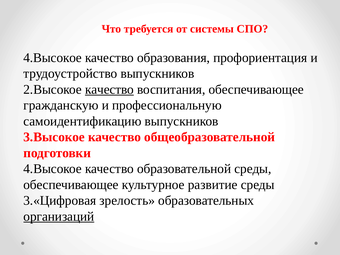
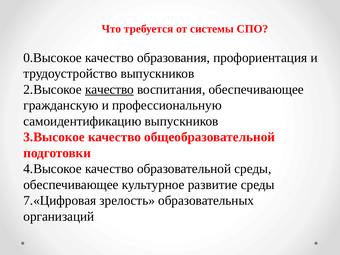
4.Высокое: 4.Высокое -> 0.Высокое (53, 58)
3.«Цифровая: 3.«Цифровая -> 7.«Цифровая (60, 201)
организаций underline: present -> none (59, 216)
